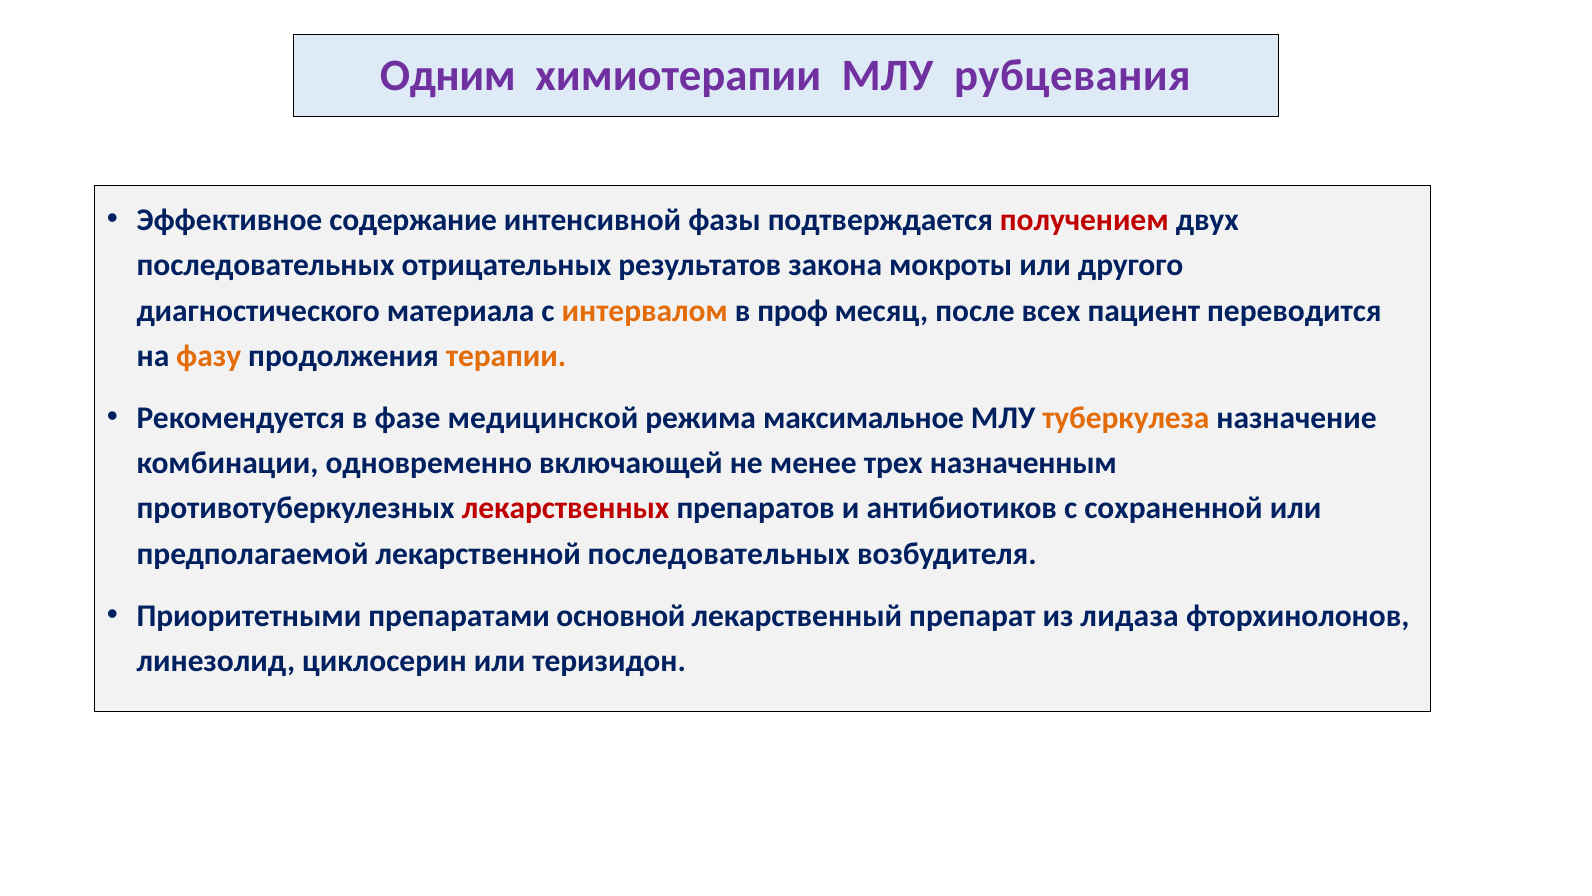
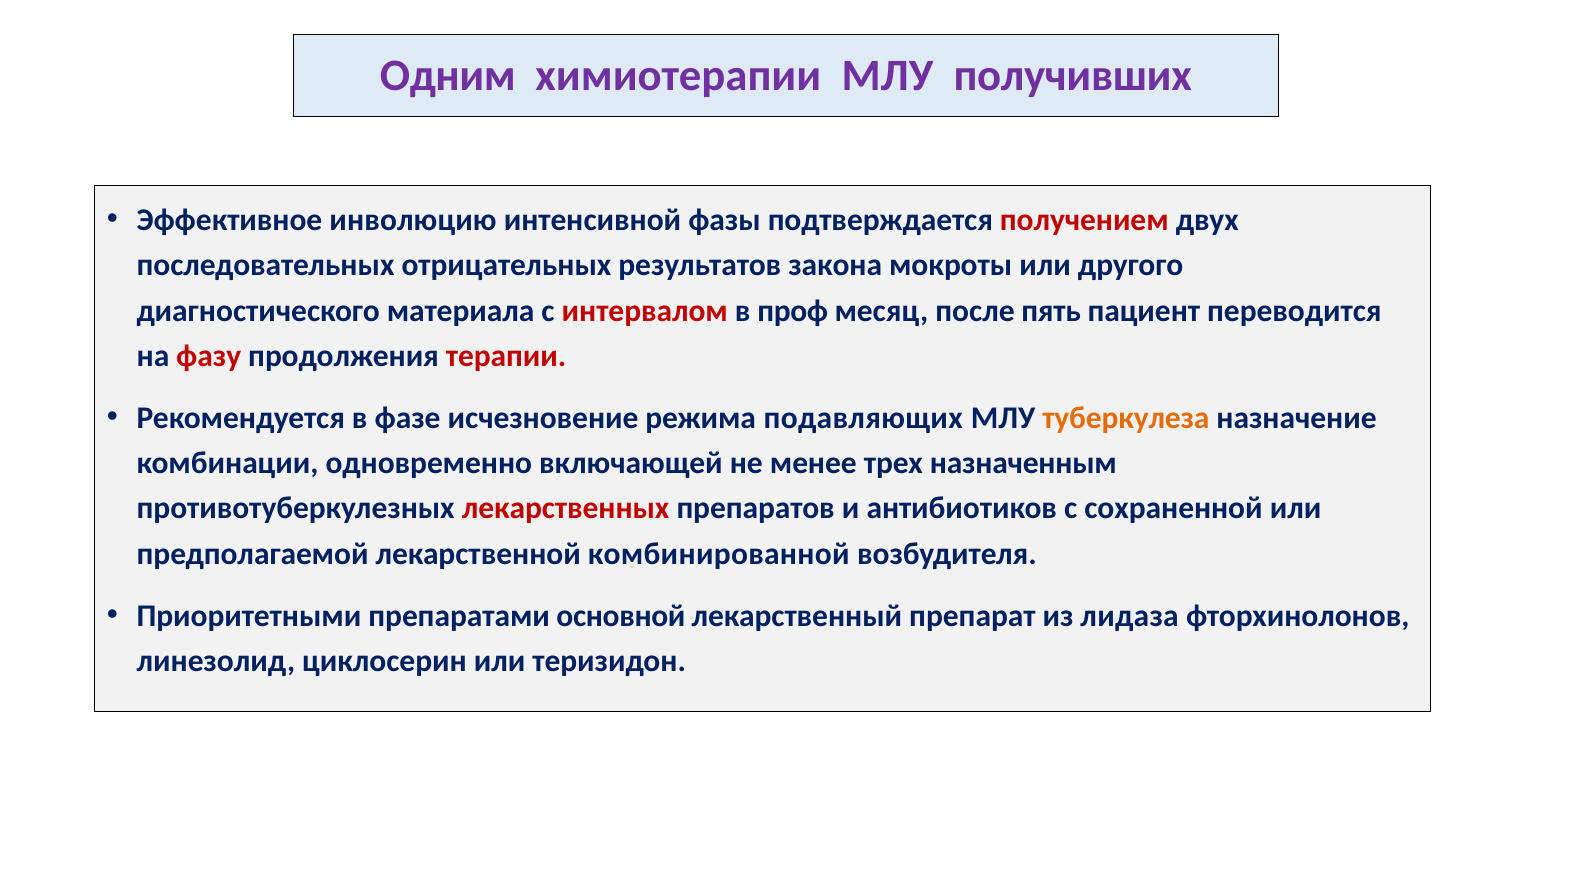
рубцевания: рубцевания -> получивших (1073, 75)
содержание: содержание -> инволюцию (413, 220)
интервалом colour: orange -> red (645, 311)
всех: всех -> пять (1051, 311)
фазу colour: orange -> red (209, 356)
терапии colour: orange -> red (506, 356)
медицинской: медицинской -> исчезновение (543, 418)
максимальное: максимальное -> подавляющих (863, 418)
лекарственной последовательных: последовательных -> комбинированной (719, 554)
